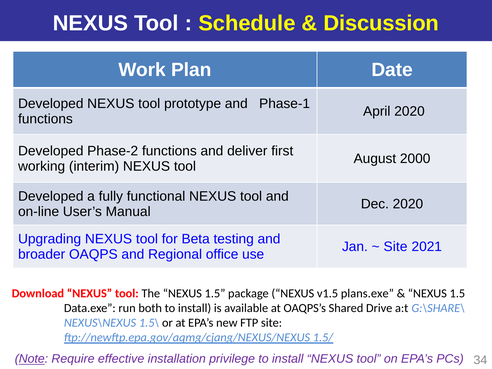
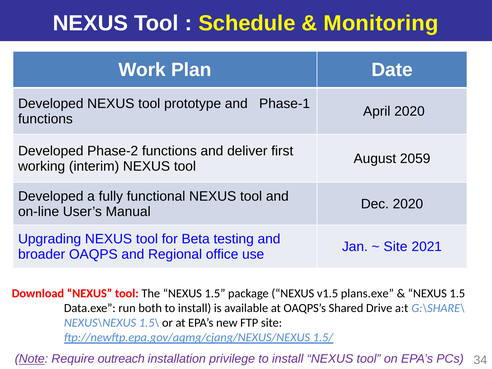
Discussion: Discussion -> Monitoring (381, 23)
2000: 2000 -> 2059 (415, 159)
effective: effective -> outreach (121, 359)
